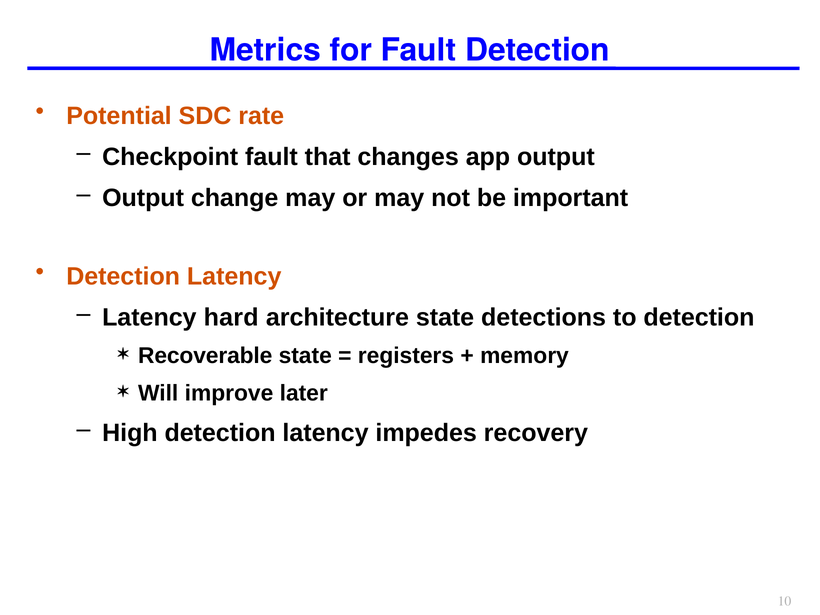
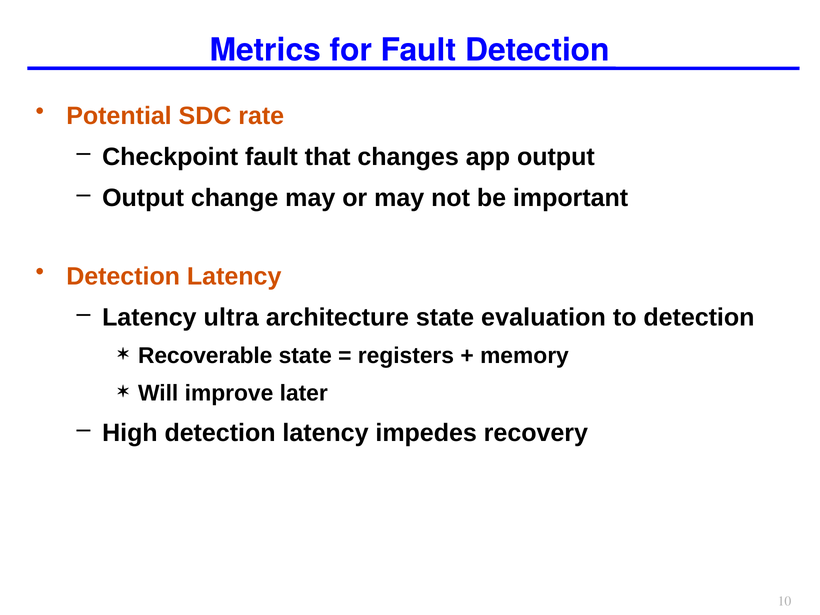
hard: hard -> ultra (231, 317)
detections: detections -> evaluation (544, 317)
